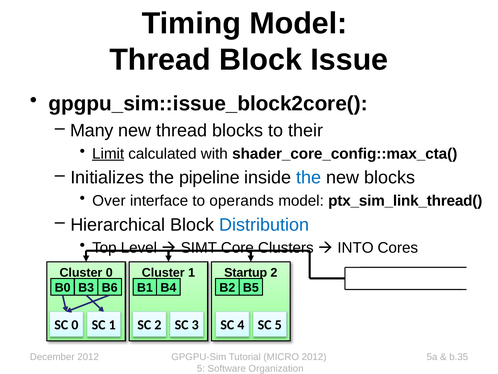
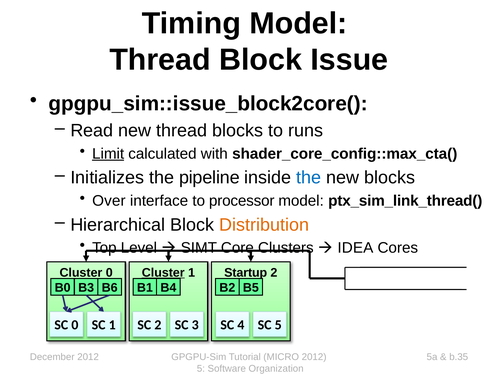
Many: Many -> Read (92, 130)
their: their -> runs (306, 130)
operands: operands -> processor (242, 201)
Distribution colour: blue -> orange (264, 224)
INTO: INTO -> IDEA (355, 248)
Cluster underline: none -> present (163, 272)
